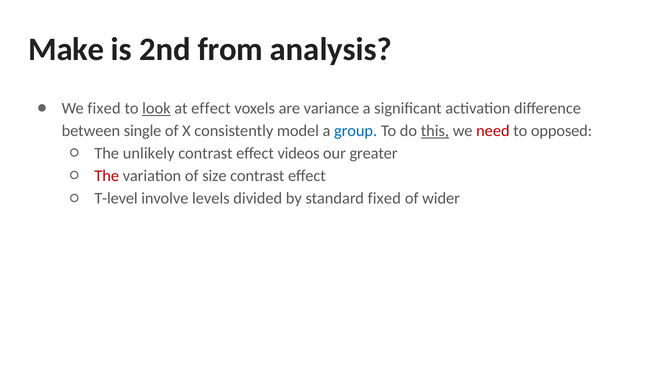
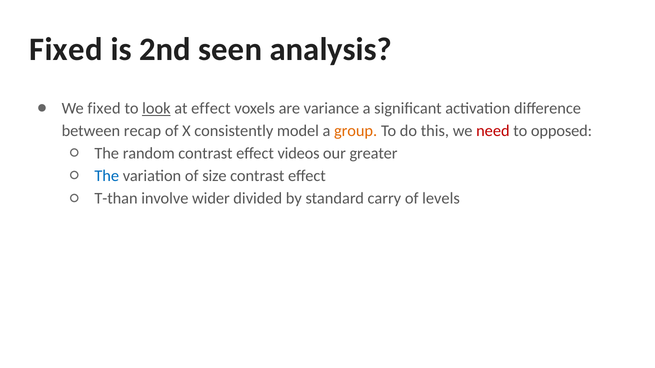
Make: Make -> Fixed (66, 49)
from: from -> seen (230, 49)
single: single -> recap (142, 131)
group colour: blue -> orange (356, 131)
this underline: present -> none (435, 131)
unlikely: unlikely -> random (149, 154)
The colour: red -> blue (107, 176)
T-level: T-level -> T-than (116, 199)
levels: levels -> wider (211, 199)
standard fixed: fixed -> carry (384, 199)
wider: wider -> levels (441, 199)
